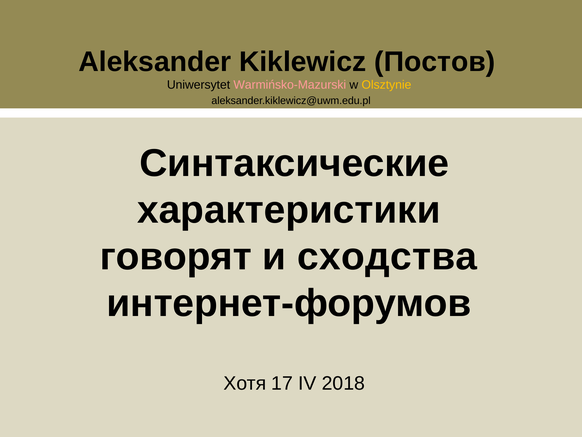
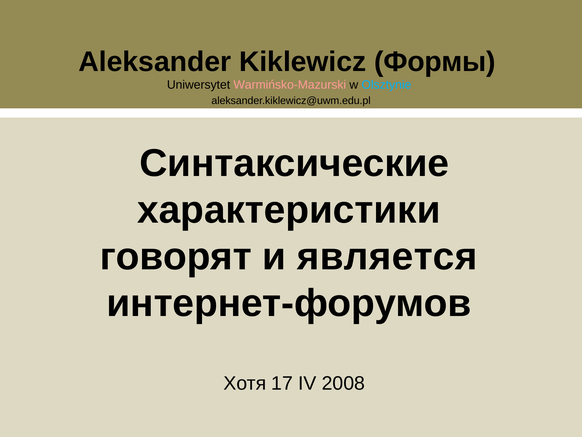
Постов: Постов -> Формы (435, 62)
Olsztynie colour: yellow -> light blue (386, 85)
сходства: сходства -> является (387, 256)
2018: 2018 -> 2008 (343, 383)
